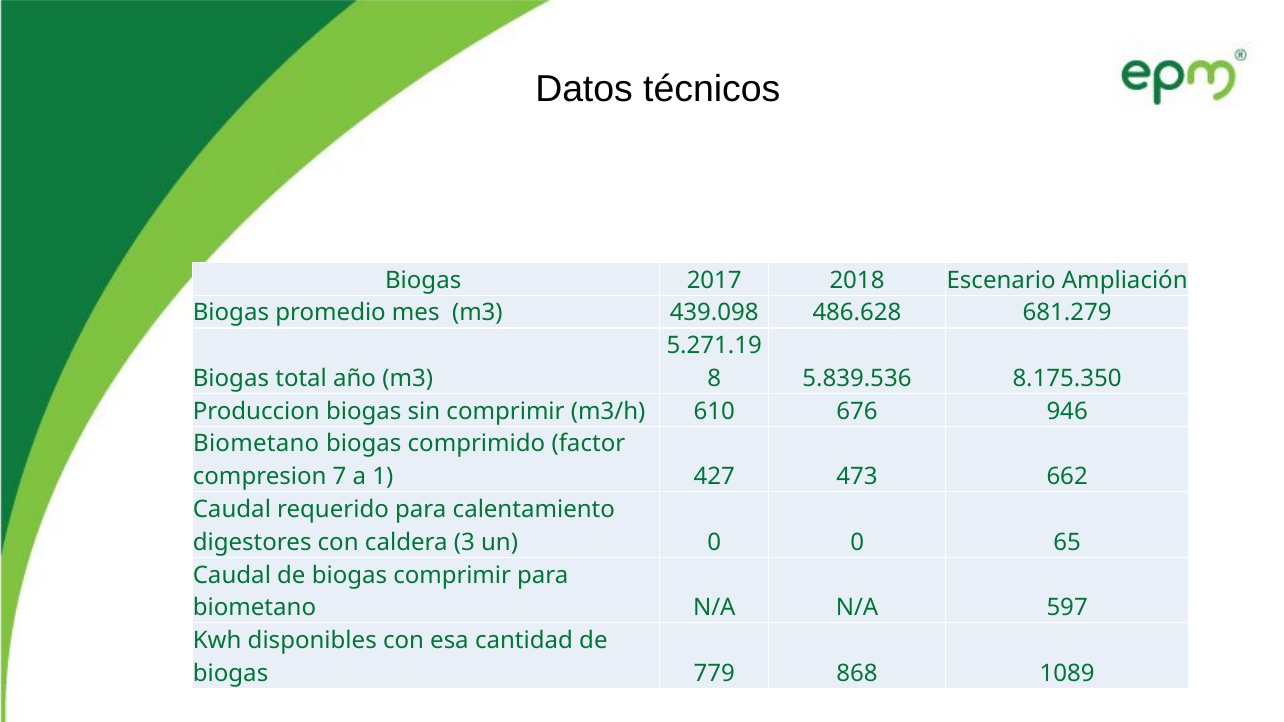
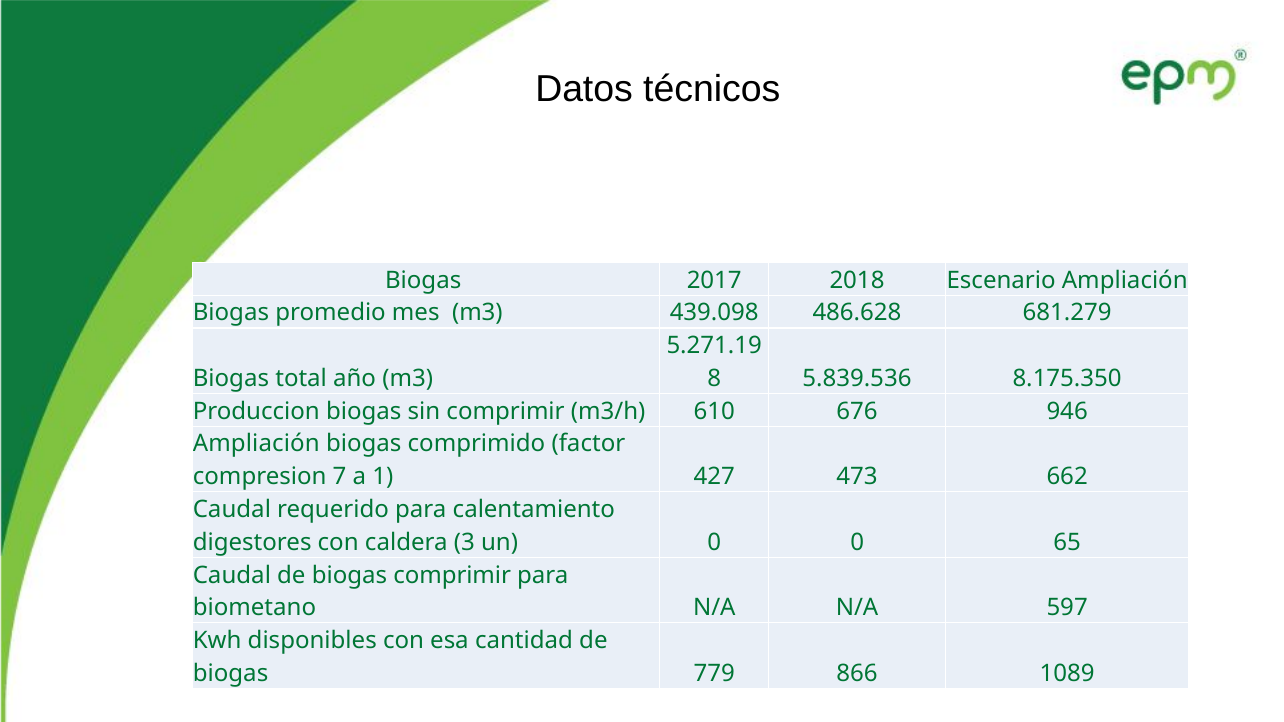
Biometano: Biometano -> Ampliación (256, 444)
868: 868 -> 866 (857, 674)
